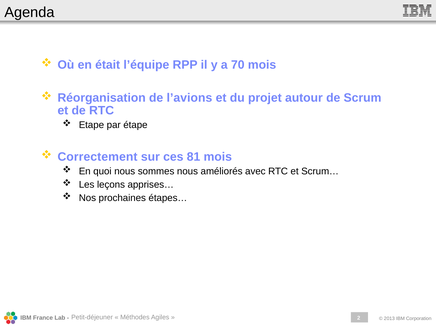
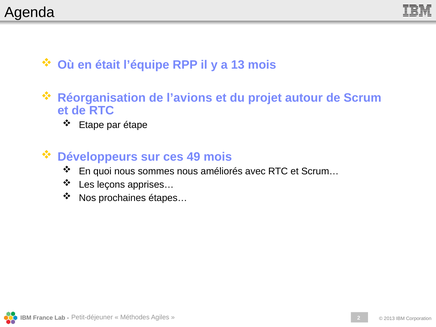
70: 70 -> 13 (238, 65)
Correctement: Correctement -> Développeurs (98, 157)
81: 81 -> 49 (194, 157)
